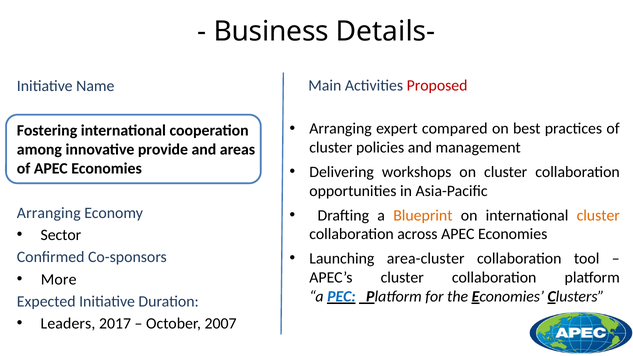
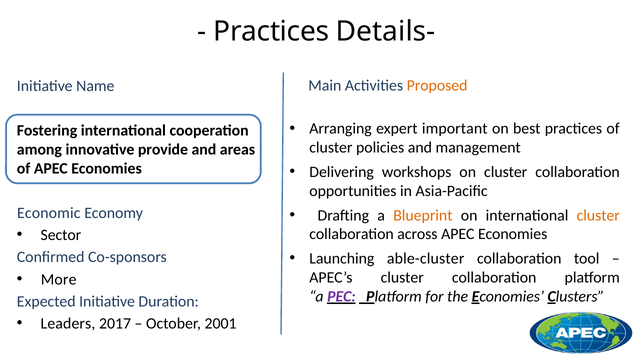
Business: Business -> Practices (271, 32)
Proposed colour: red -> orange (437, 86)
compared: compared -> important (455, 129)
Arranging: Arranging -> Economic (49, 213)
area-cluster: area-cluster -> able-cluster (426, 259)
PEC colour: blue -> purple (341, 297)
2007: 2007 -> 2001 (221, 324)
